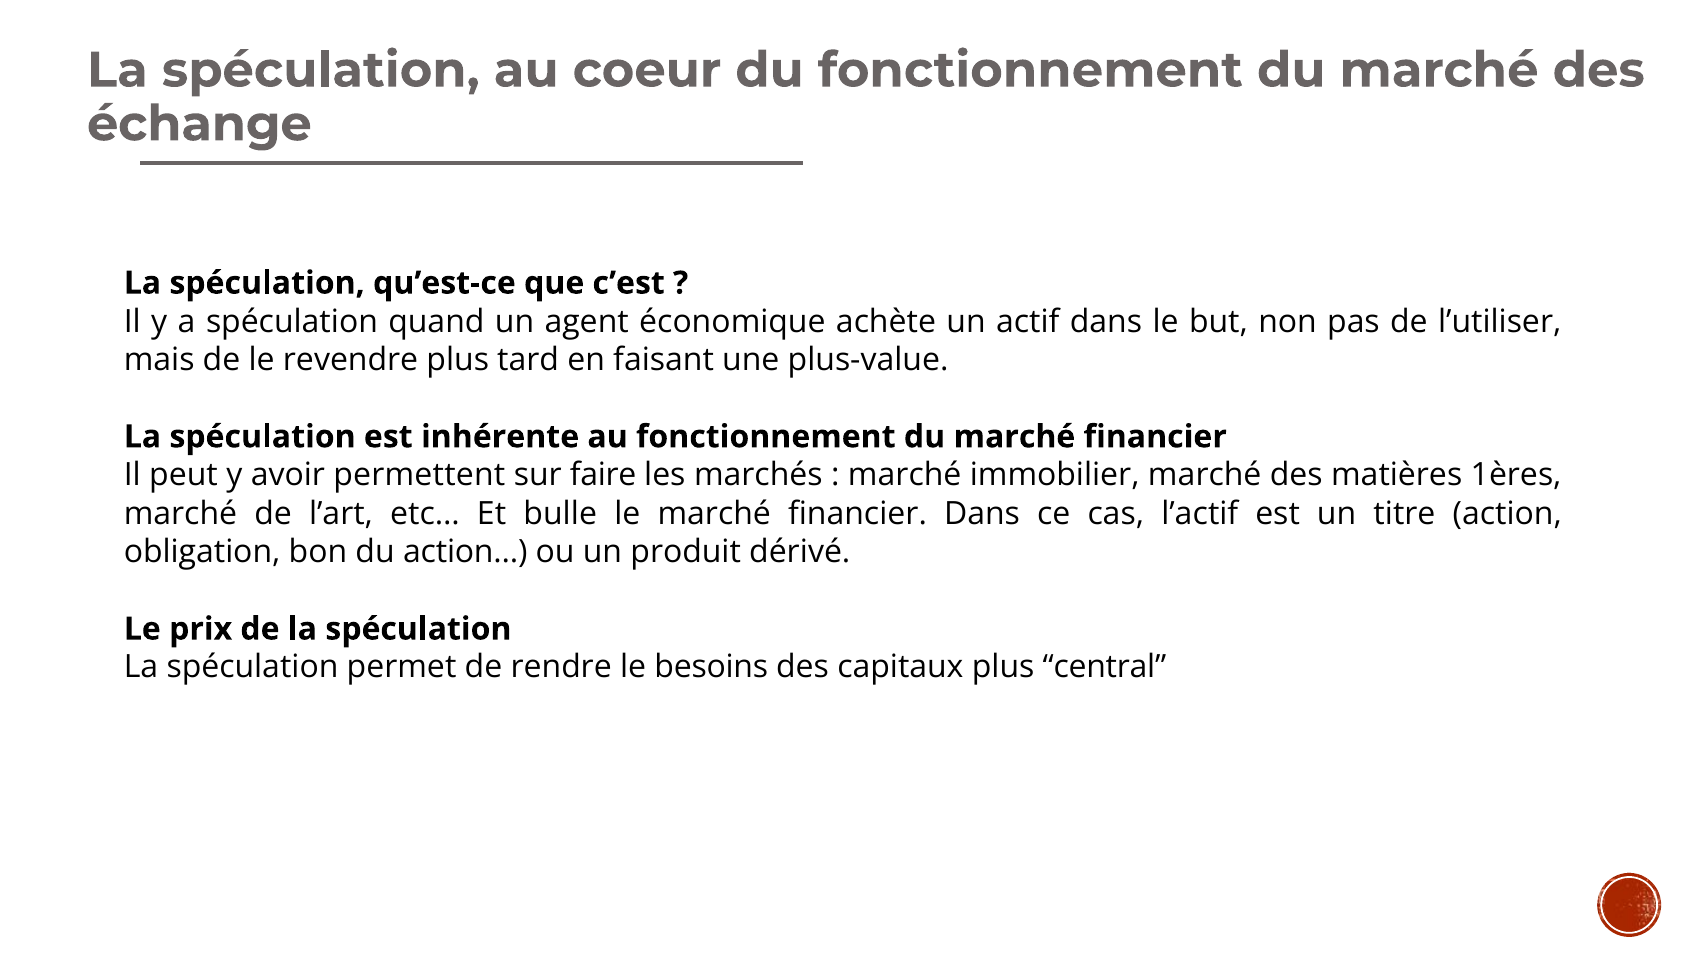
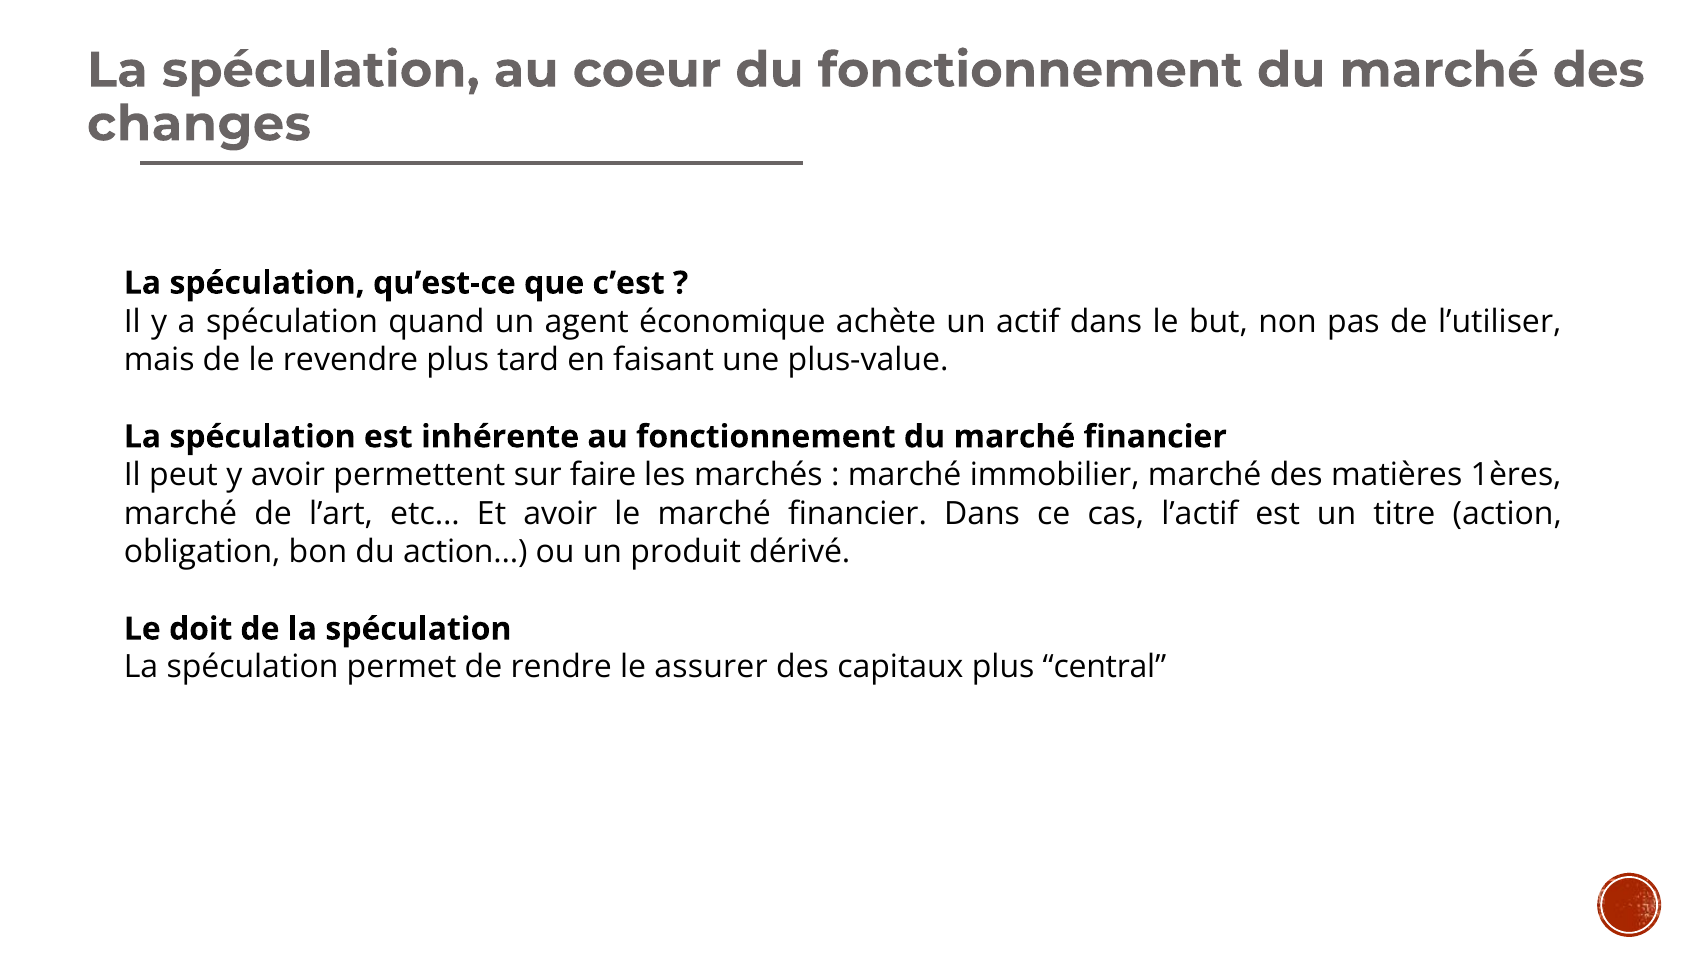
échange: échange -> changes (199, 124)
Et bulle: bulle -> avoir (560, 514)
prix: prix -> doit (201, 629)
besoins: besoins -> assurer (711, 667)
